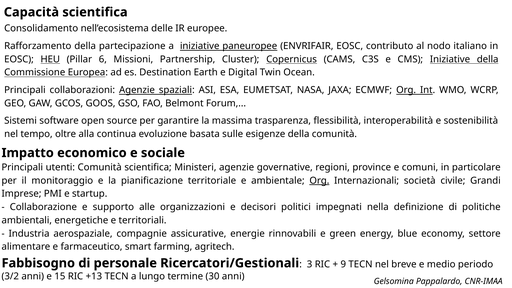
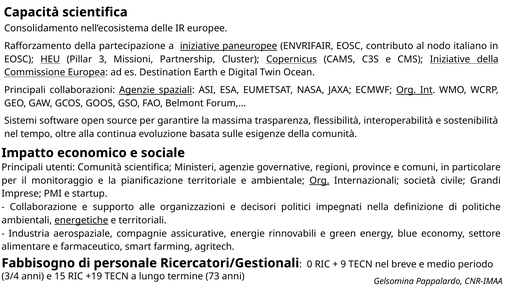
6: 6 -> 3 (103, 59)
energetiche underline: none -> present (81, 220)
3: 3 -> 0 (310, 264)
3/2: 3/2 -> 3/4 (10, 276)
+13: +13 -> +19 (94, 276)
30: 30 -> 73 (212, 276)
